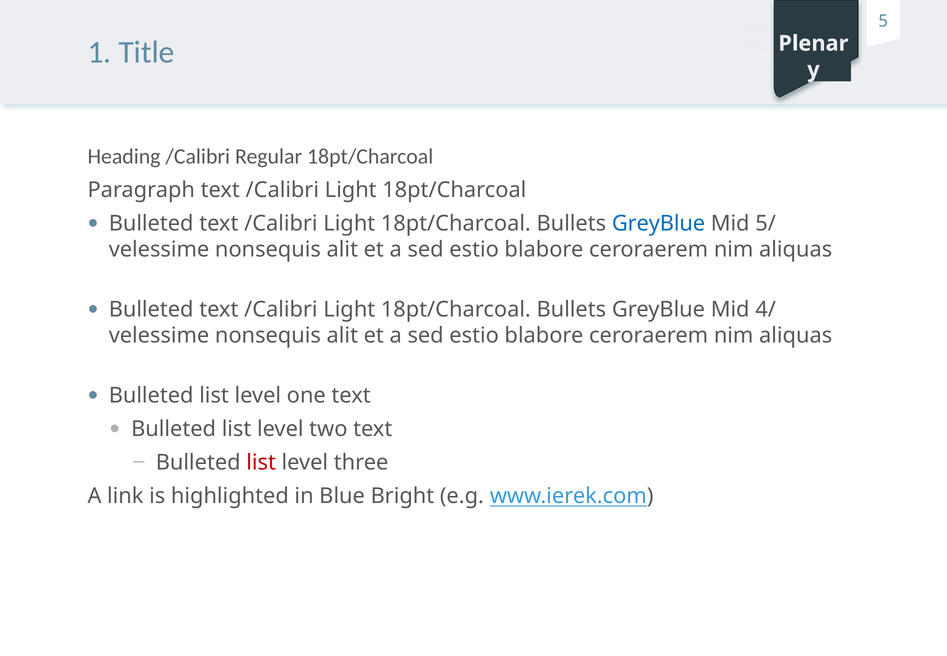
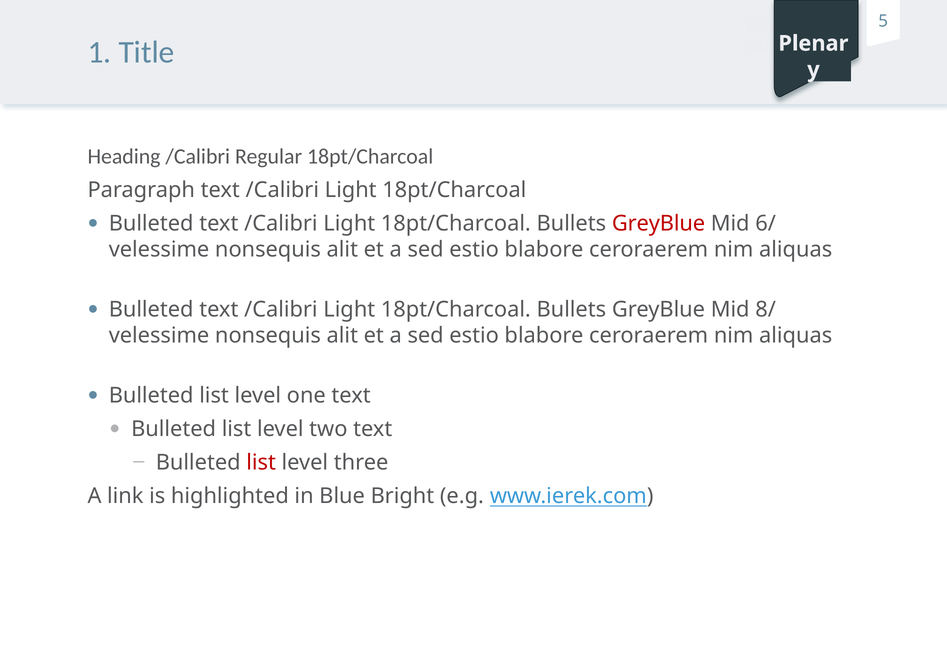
GreyBlue colour: blue -> red (659, 223)
5/: 5/ -> 6/ (766, 223)
4/: 4/ -> 8/ (766, 309)
